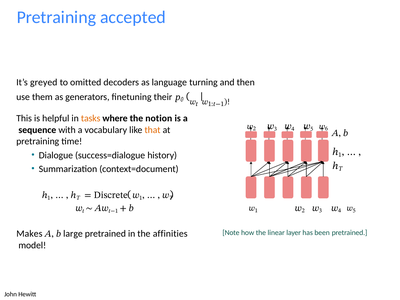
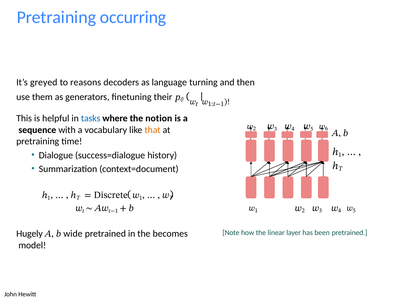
accepted: accepted -> occurring (133, 17)
omitted: omitted -> reasons (86, 82)
tasks colour: orange -> blue (91, 118)
Makes: Makes -> Hugely (29, 234)
large: large -> wide (73, 234)
affinities: affinities -> becomes (170, 234)
